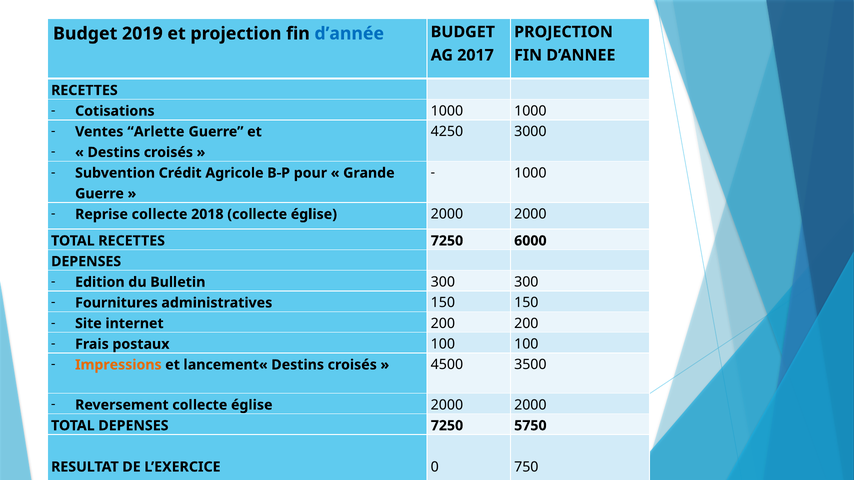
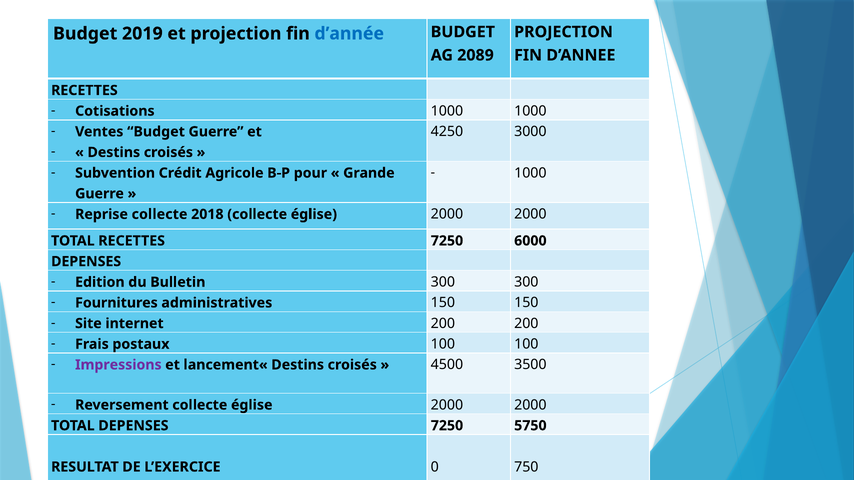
2017: 2017 -> 2089 (476, 55)
Ventes Arlette: Arlette -> Budget (156, 132)
Impressions colour: orange -> purple (118, 365)
